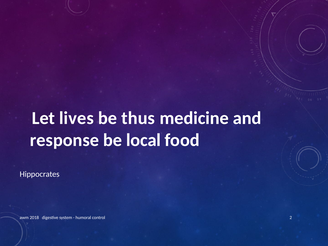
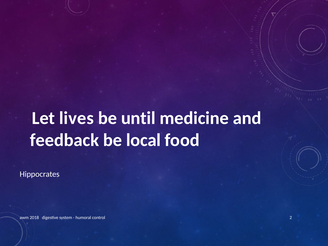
thus: thus -> until (138, 118)
response: response -> feedback (64, 140)
